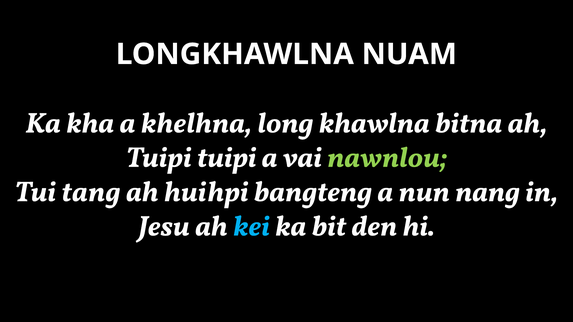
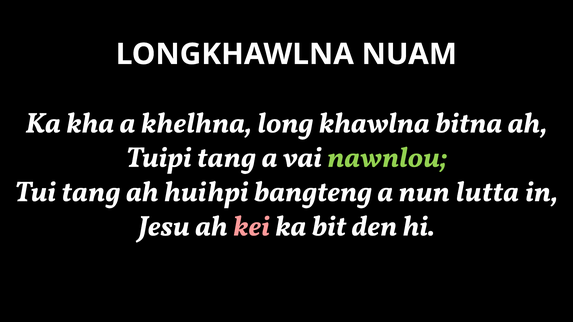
Tuipi tuipi: tuipi -> tang (226, 158)
nang: nang -> lutta (487, 192)
kei colour: light blue -> pink (251, 226)
